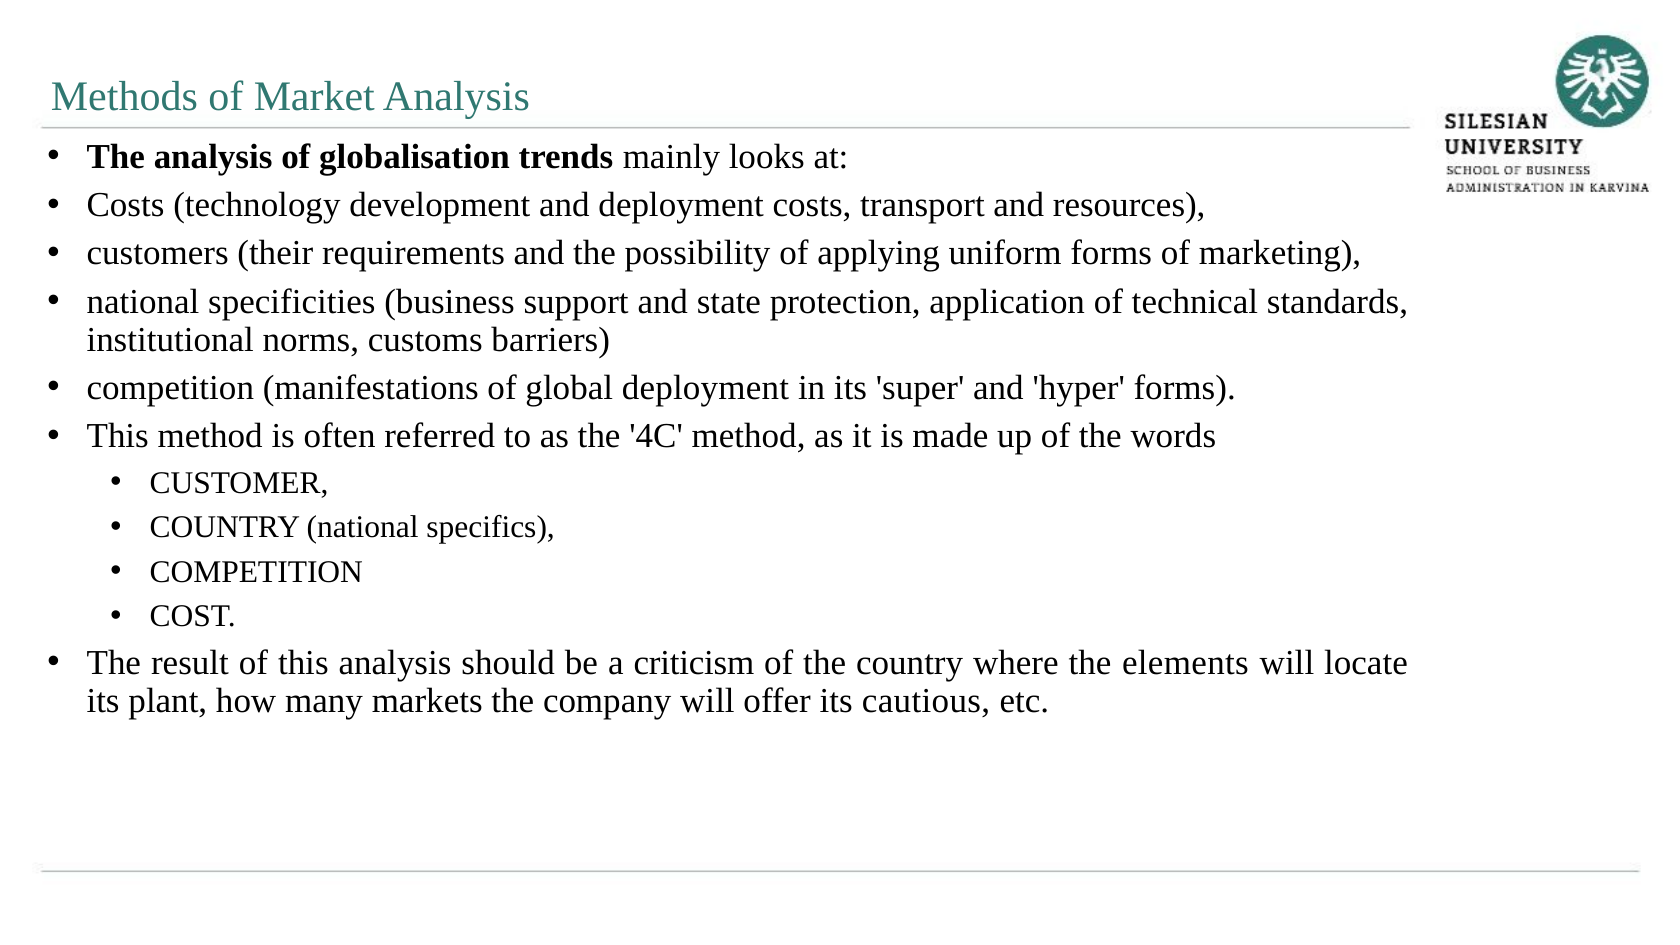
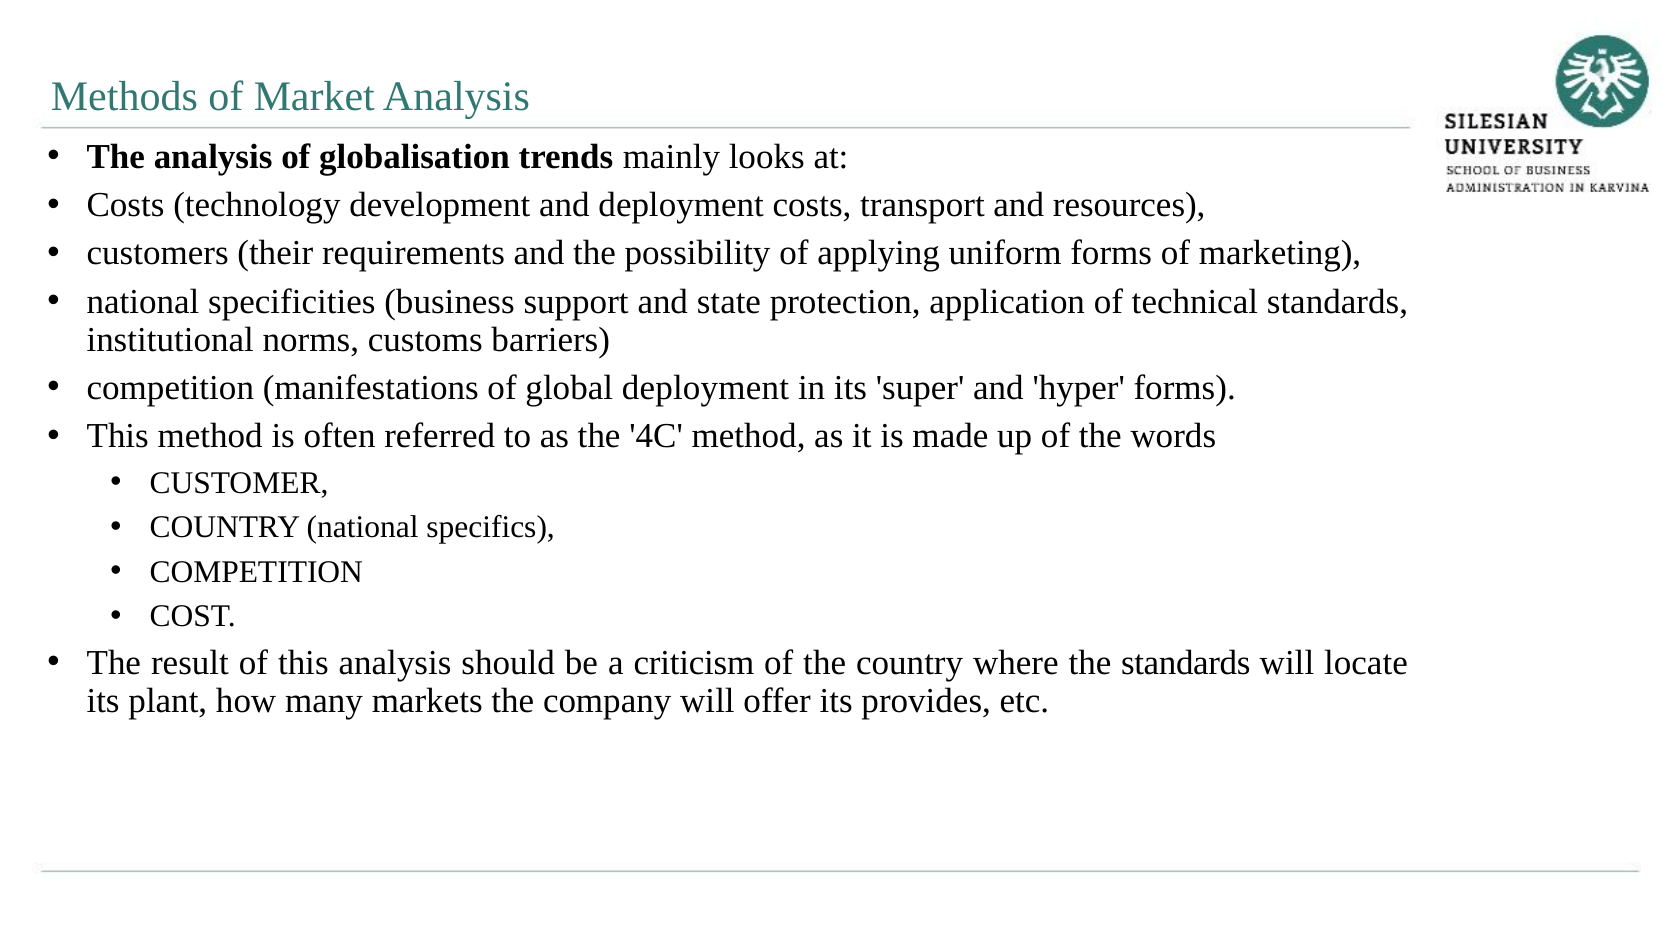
the elements: elements -> standards (1186, 663)
cautious: cautious -> provides (926, 700)
